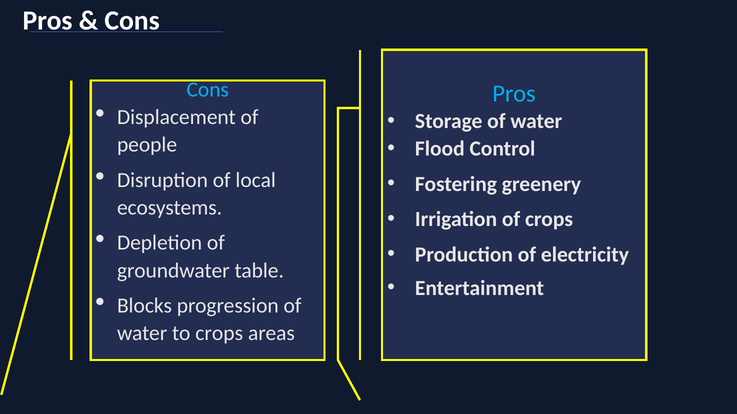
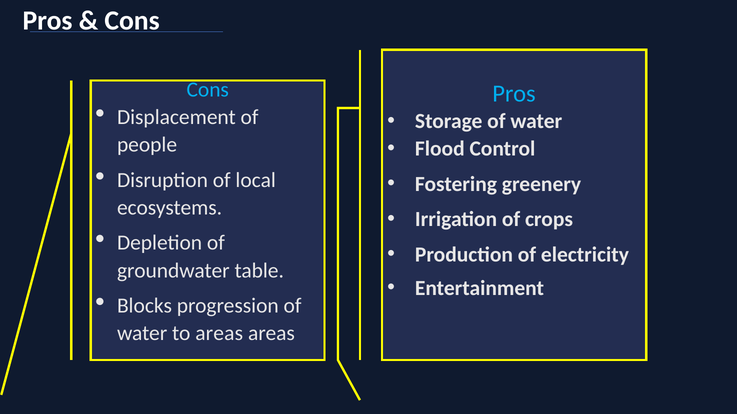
to crops: crops -> areas (219, 334)
